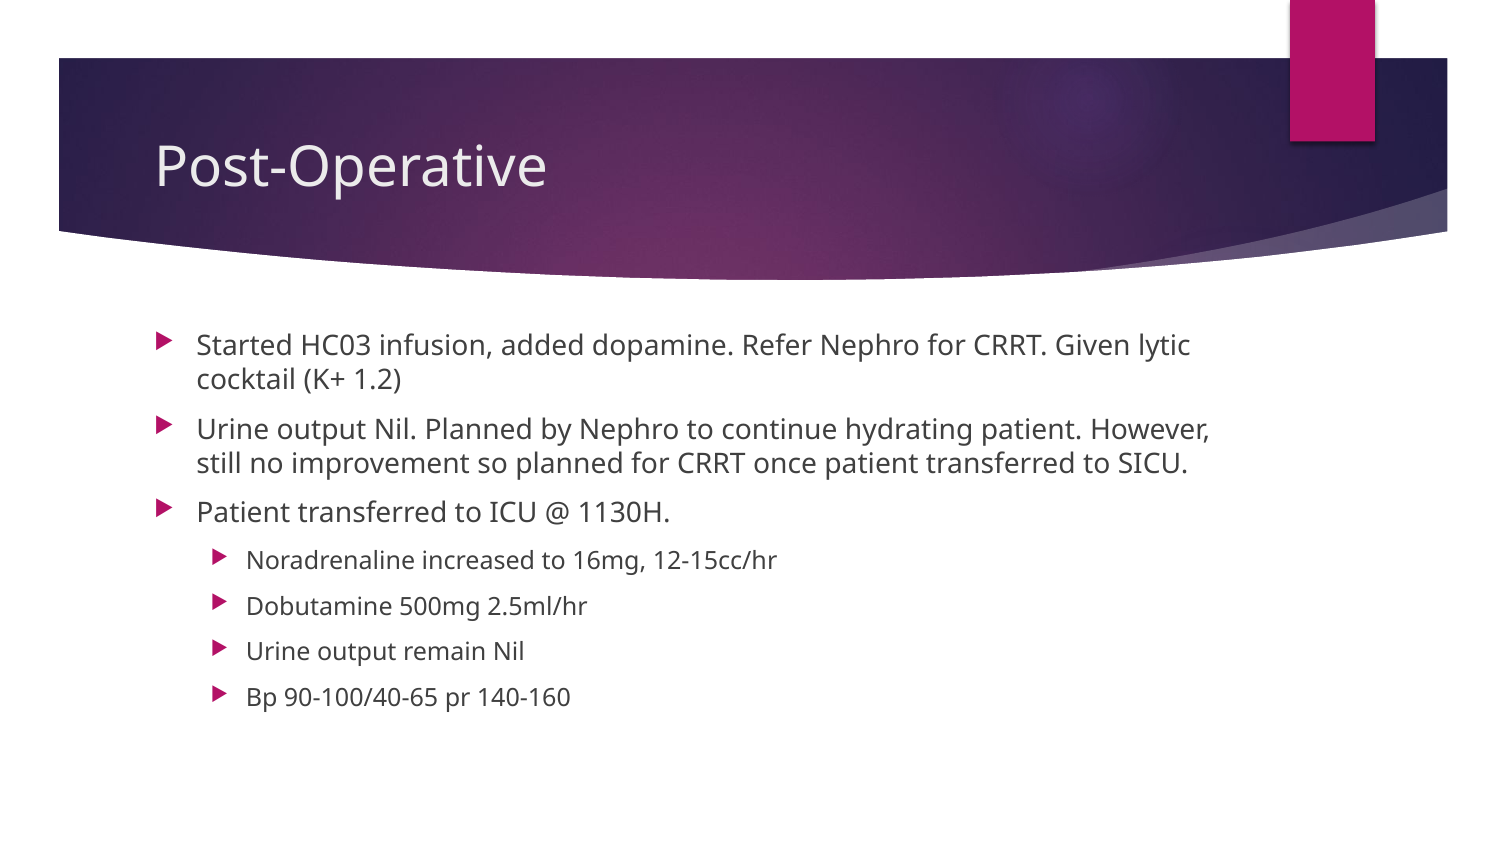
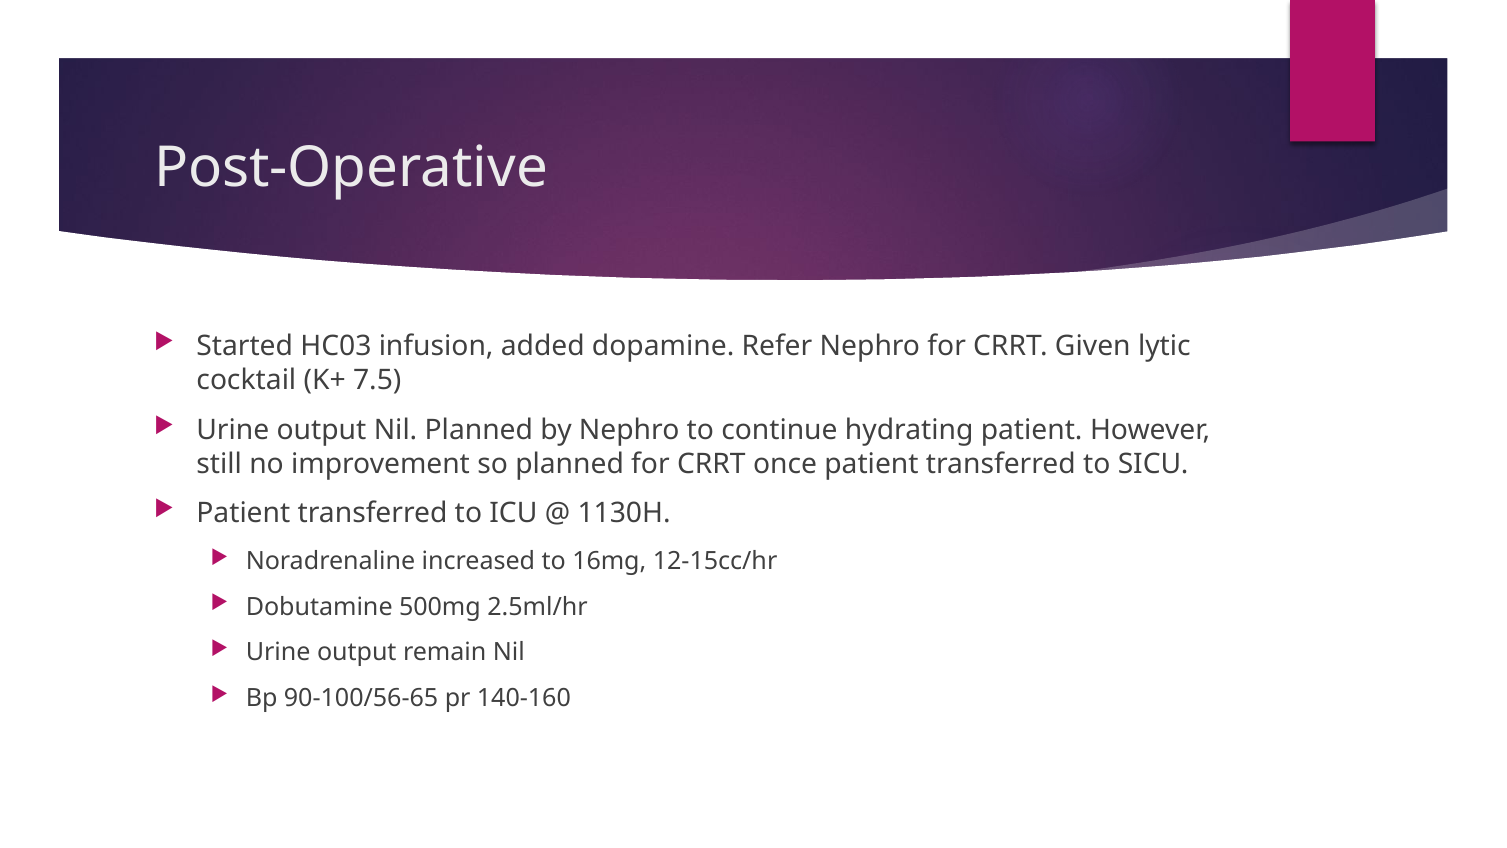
1.2: 1.2 -> 7.5 (377, 380)
90-100/40-65: 90-100/40-65 -> 90-100/56-65 (361, 698)
